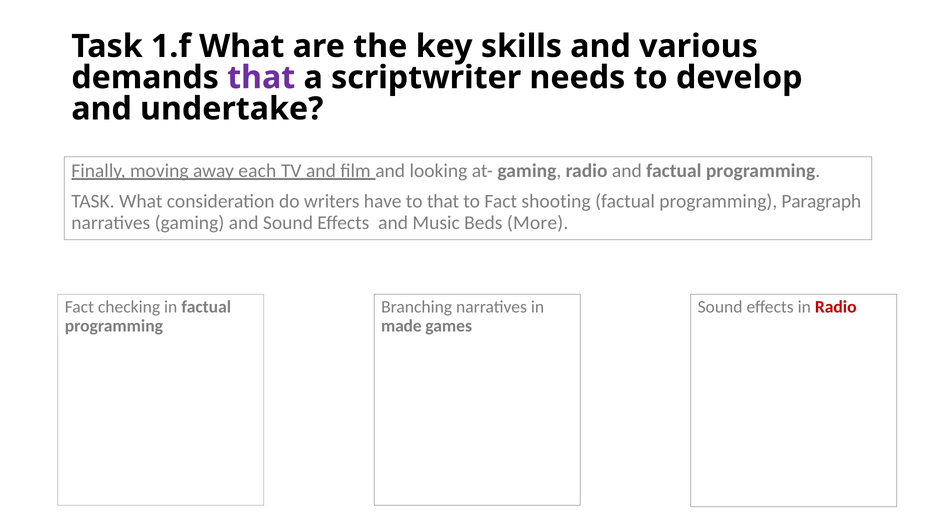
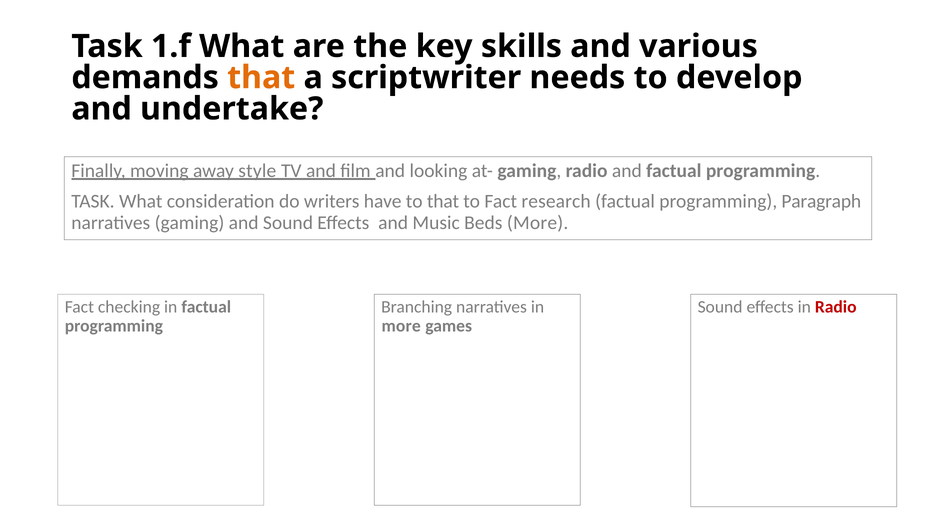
that colour: purple -> orange (261, 78)
each: each -> style (257, 171)
shooting: shooting -> research (556, 202)
made: made -> more (401, 326)
